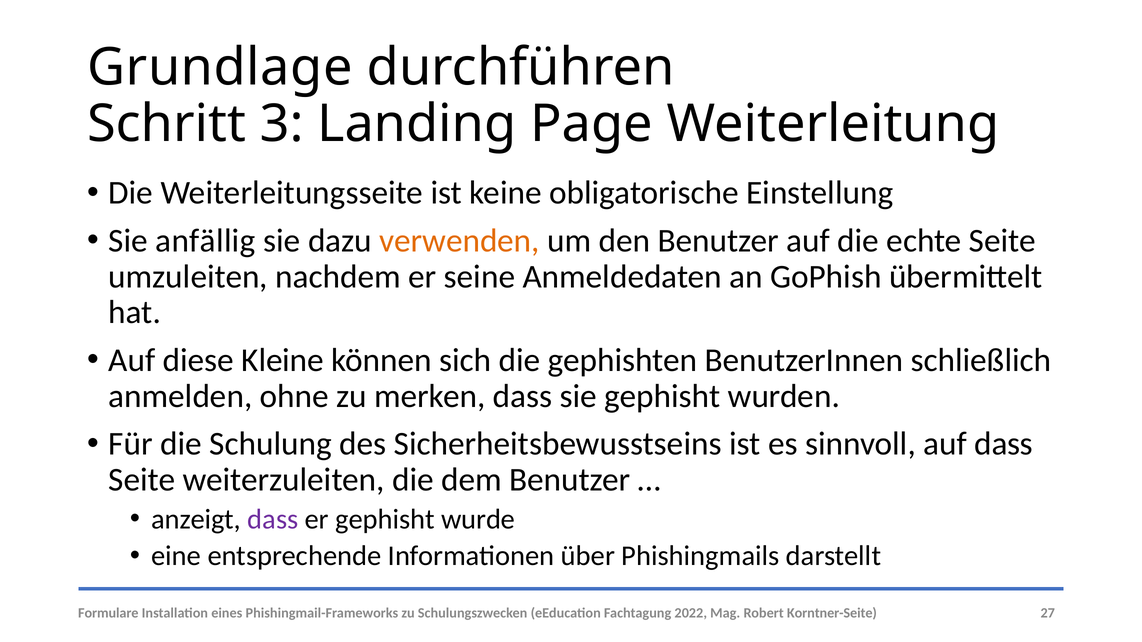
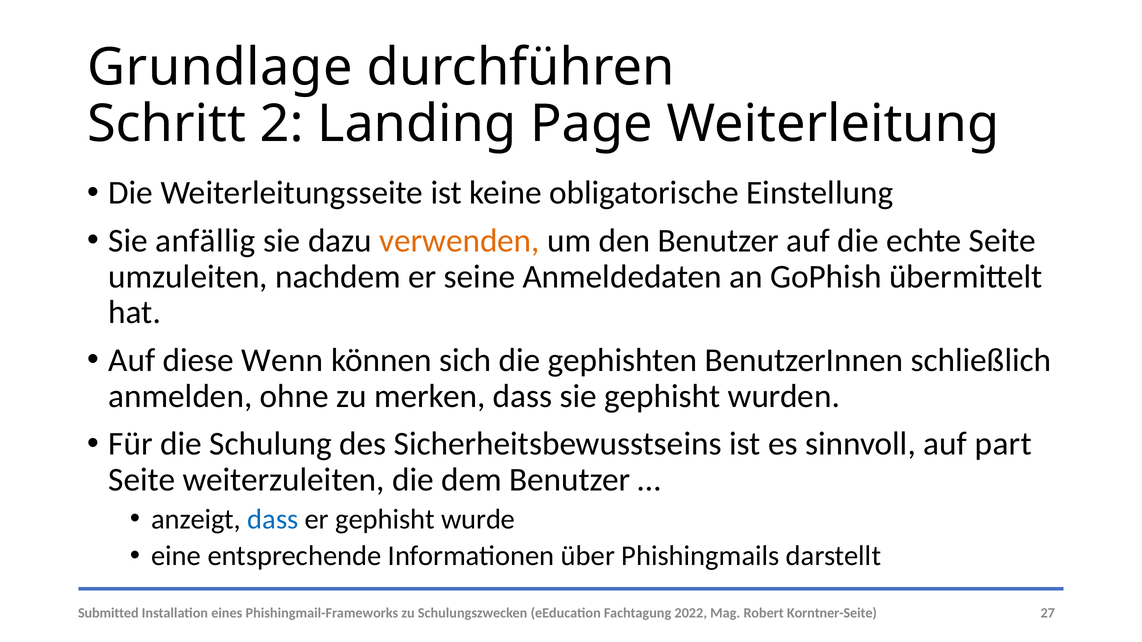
3: 3 -> 2 (282, 124)
Kleine: Kleine -> Wenn (282, 360)
auf dass: dass -> part (1003, 444)
dass colour: purple -> blue (273, 519)
Formulare: Formulare -> Submitted (108, 613)
